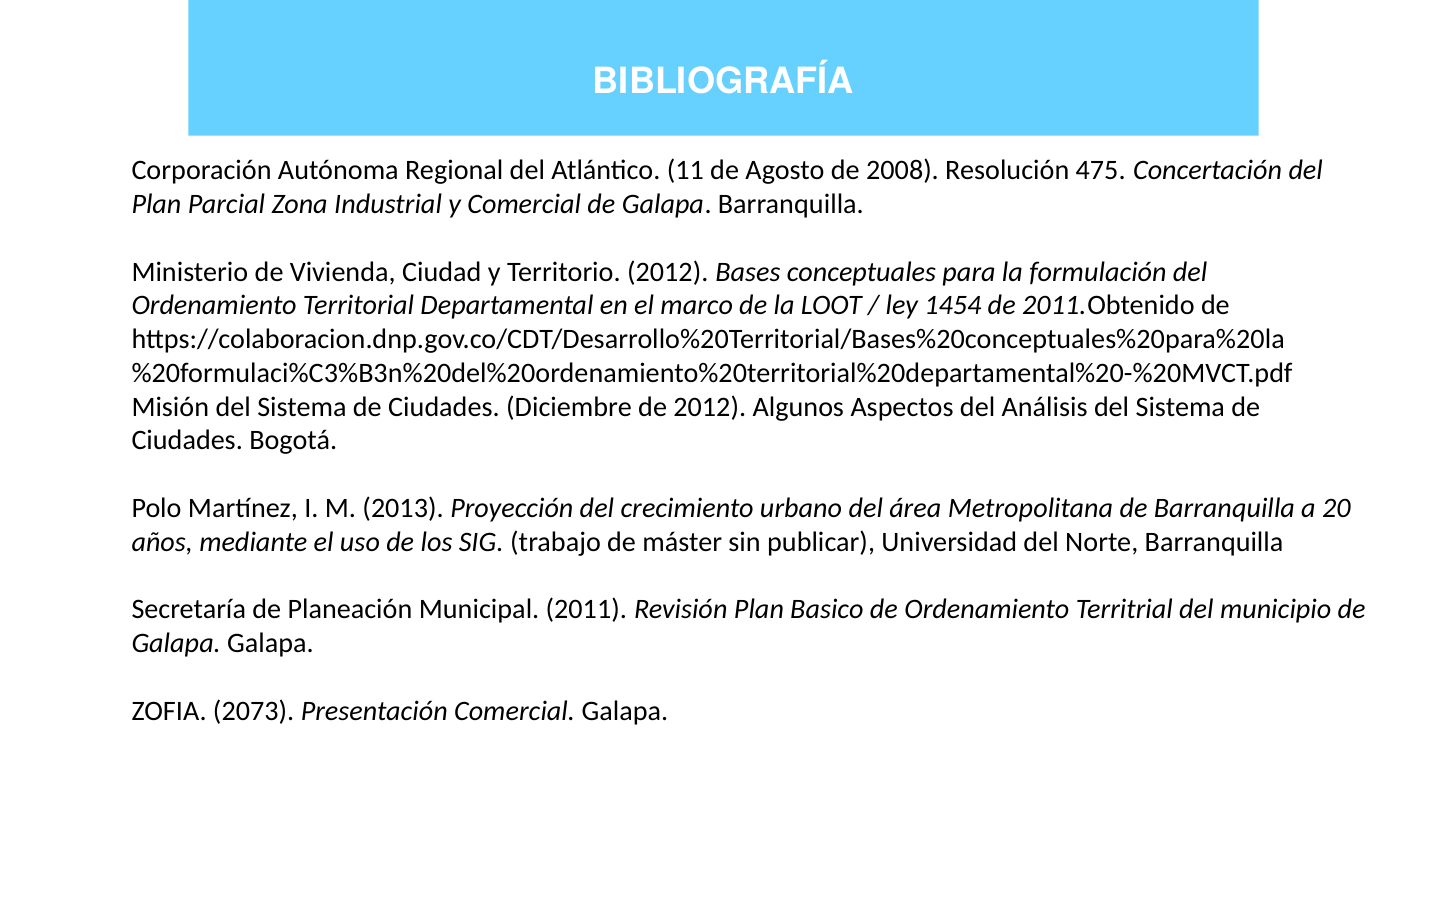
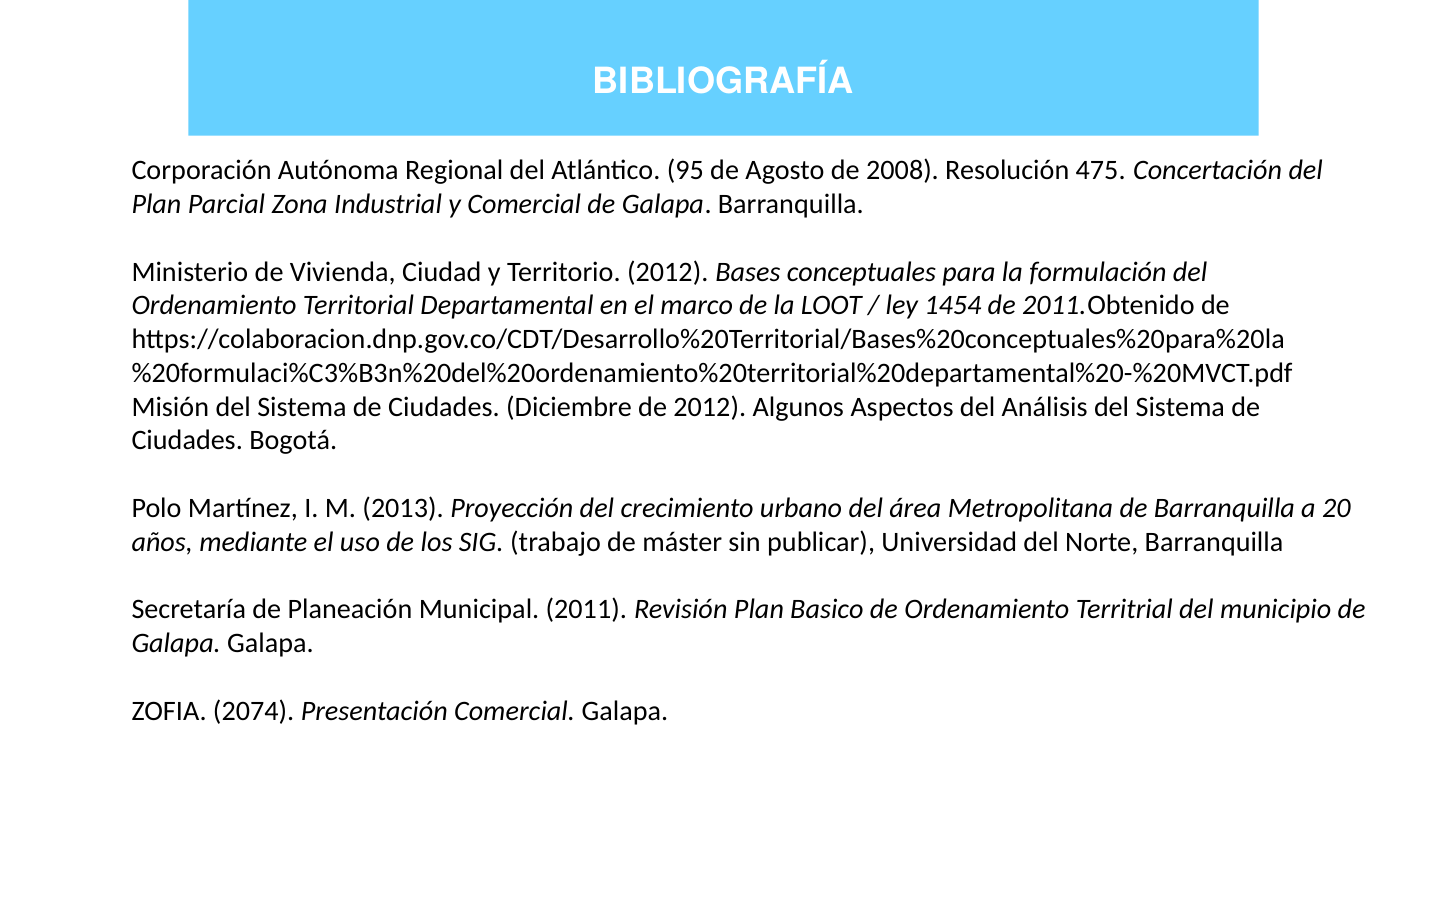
11: 11 -> 95 (685, 171)
2073: 2073 -> 2074 (254, 711)
